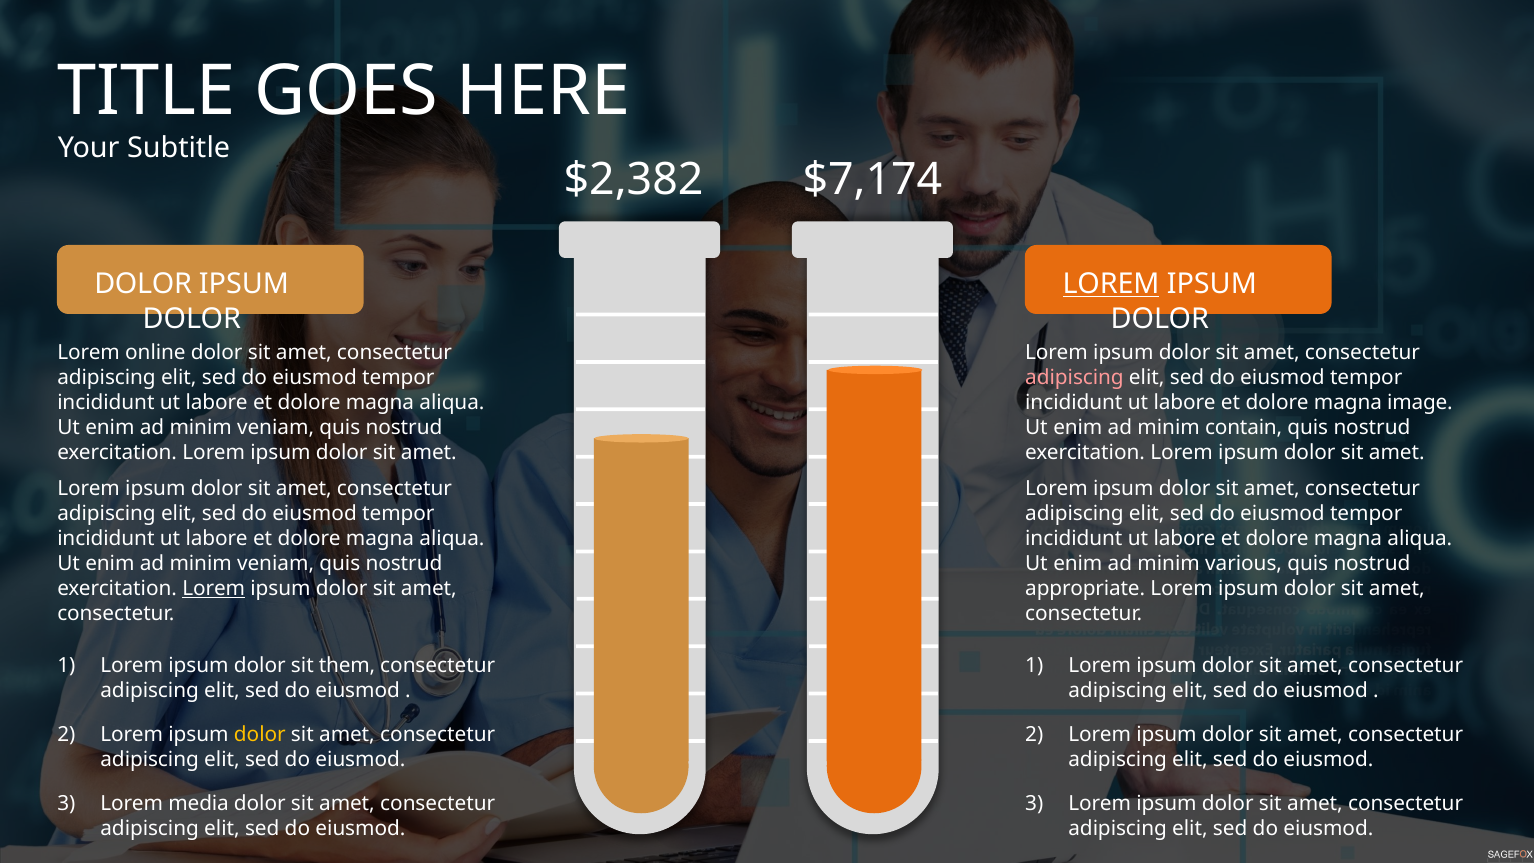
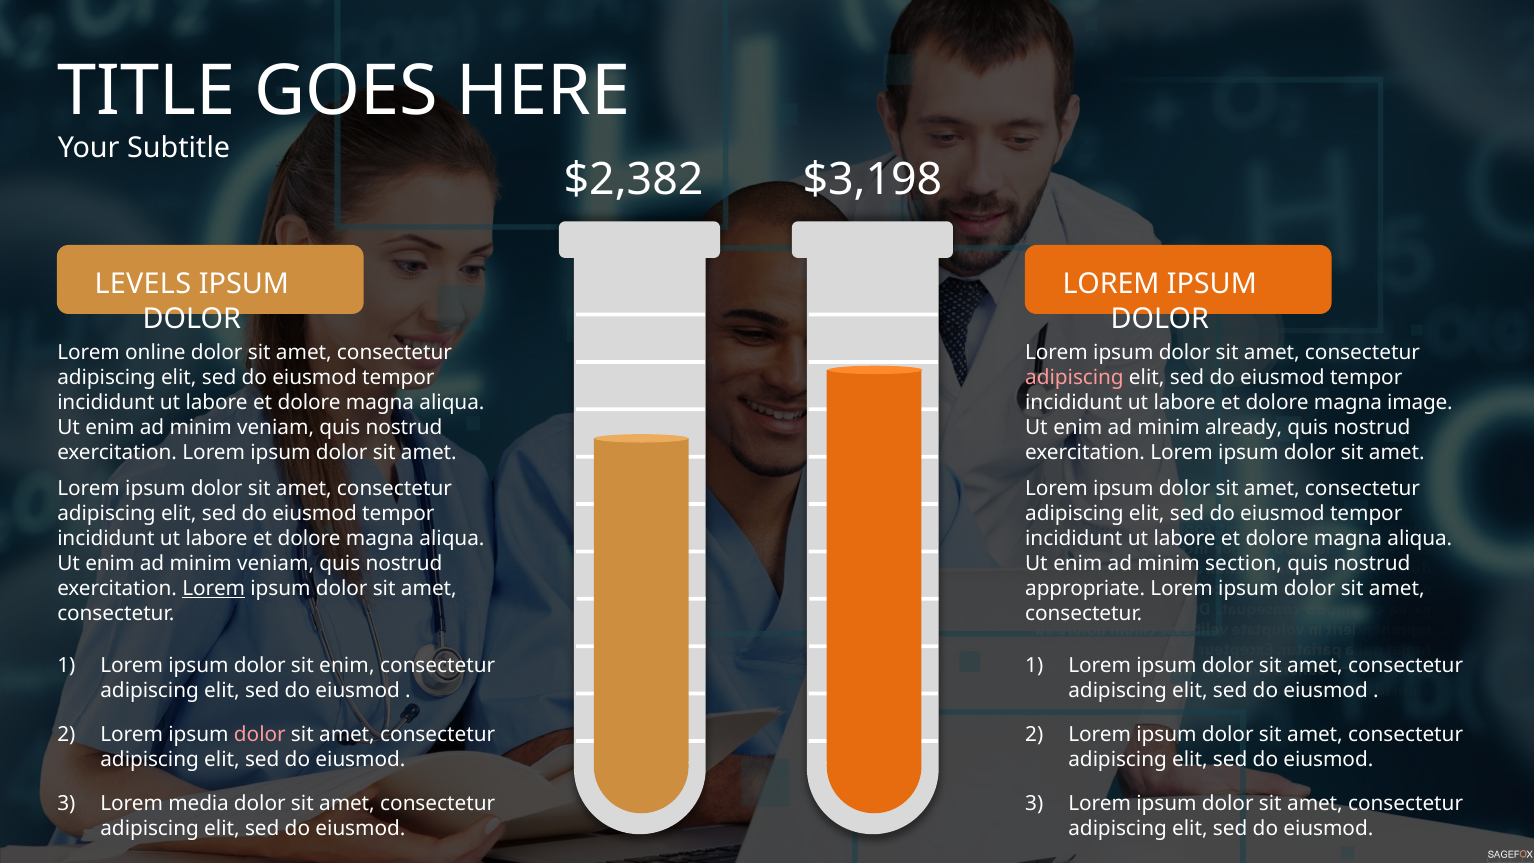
$7,174: $7,174 -> $3,198 (872, 180)
DOLOR: DOLOR -> LEVELS (143, 284)
LOREM underline: present -> none (1111, 284)
contain: contain -> already (1244, 427)
various: various -> section (1243, 563)
sit them: them -> enim (347, 665)
dolor colour: yellow -> pink (260, 734)
